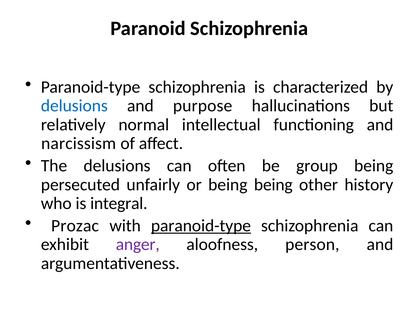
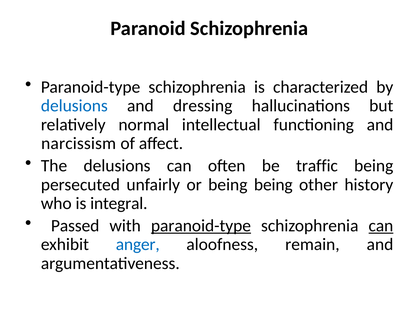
purpose: purpose -> dressing (203, 106)
group: group -> traffic (317, 166)
Prozac: Prozac -> Passed (75, 226)
can underline: none -> present (381, 226)
anger colour: purple -> blue (138, 245)
person: person -> remain (312, 245)
